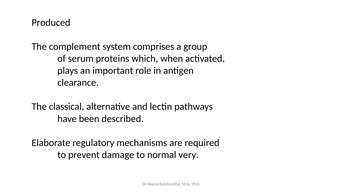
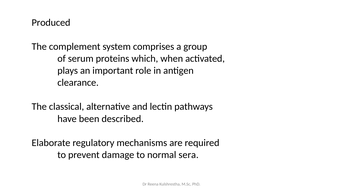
very: very -> sera (189, 155)
